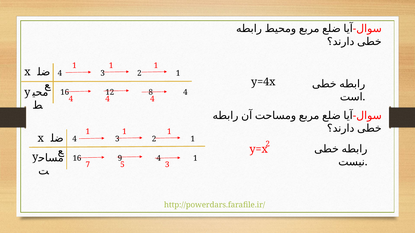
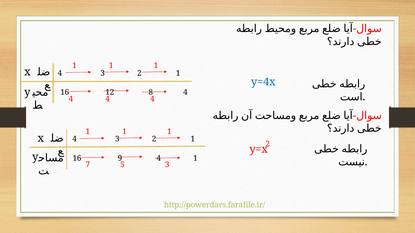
y=4x colour: black -> blue (263, 82)
